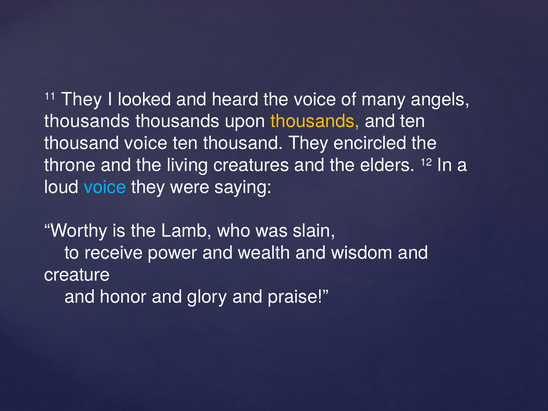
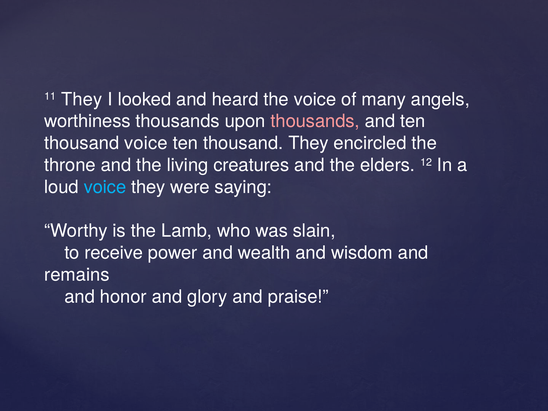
thousands: thousands -> worthiness (87, 121)
thousands colour: yellow -> pink (315, 121)
creature: creature -> remains (77, 275)
